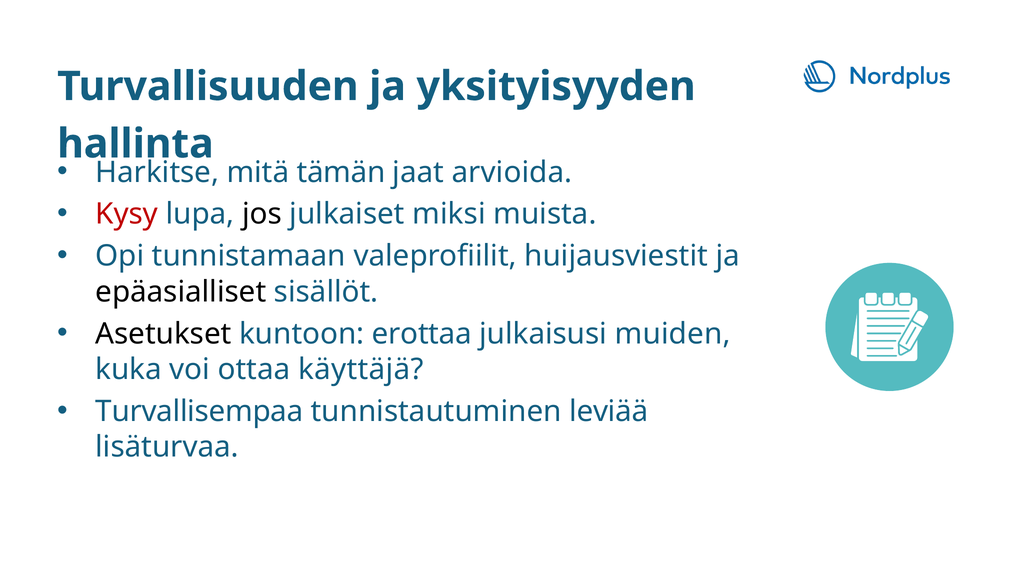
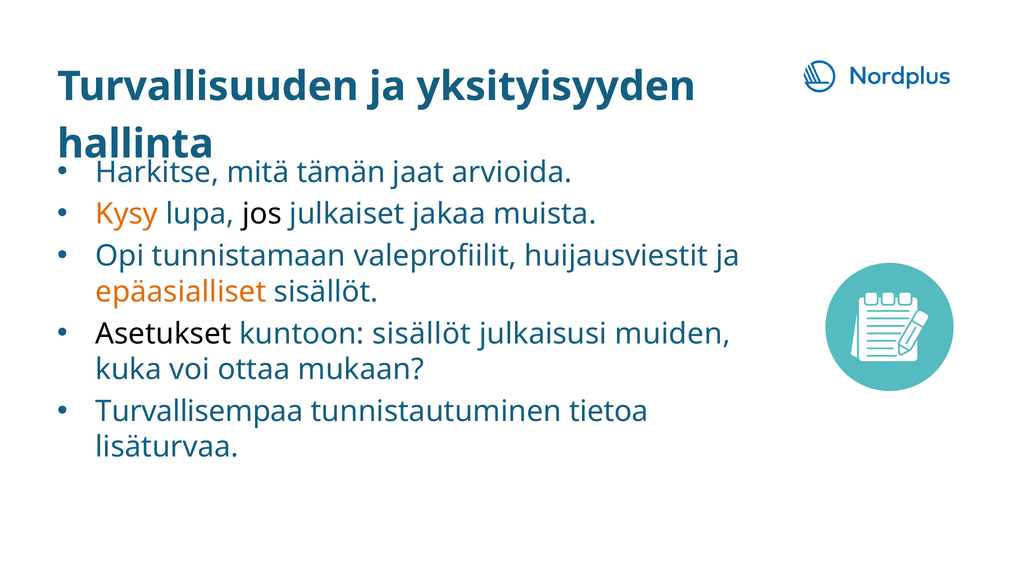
Kysy colour: red -> orange (127, 214)
miksi: miksi -> jakaa (449, 214)
epäasialliset colour: black -> orange (181, 292)
kuntoon erottaa: erottaa -> sisällöt (422, 334)
käyttäjä: käyttäjä -> mukaan (361, 369)
leviää: leviää -> tietoa (609, 411)
